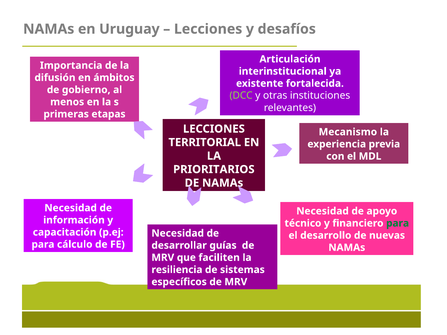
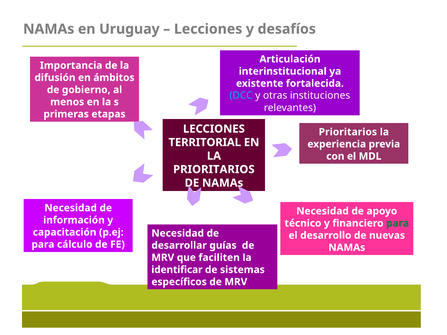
DCC colour: light green -> light blue (241, 96)
Mecanismo: Mecanismo -> Prioritarios (348, 132)
resiliencia: resiliencia -> identificar (177, 270)
